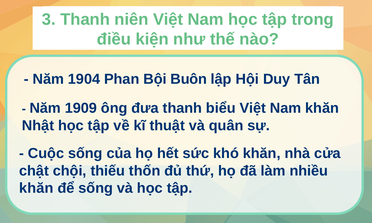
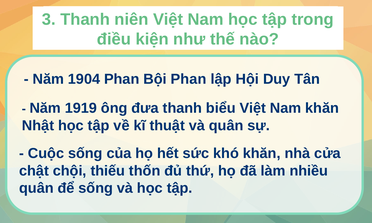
Bội Buôn: Buôn -> Phan (189, 79)
1909: 1909 -> 1919 (81, 108)
khăn: khăn -> quân (36, 188)
